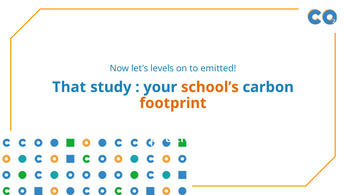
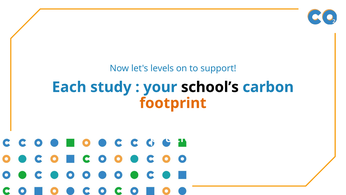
emitted: emitted -> support (218, 68)
That: That -> Each (69, 87)
school’s colour: orange -> black (210, 87)
